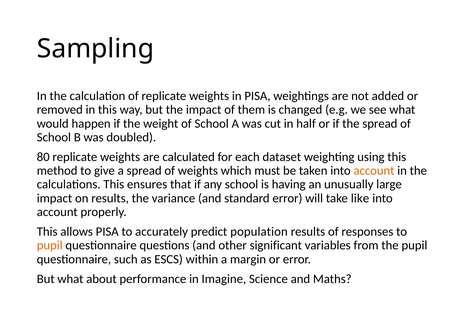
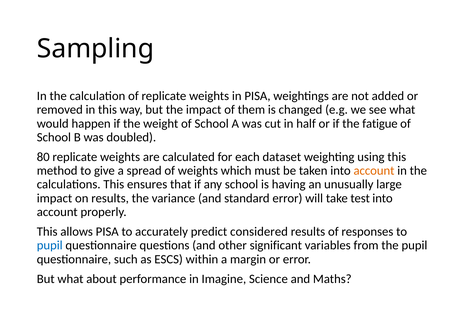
the spread: spread -> fatigue (380, 123)
like: like -> test (360, 198)
population: population -> considered (259, 232)
pupil colour: orange -> blue (50, 245)
